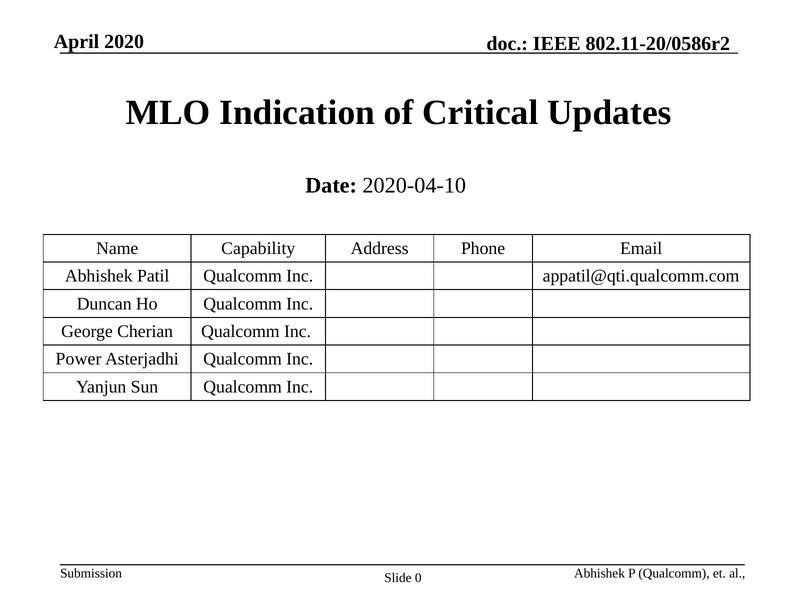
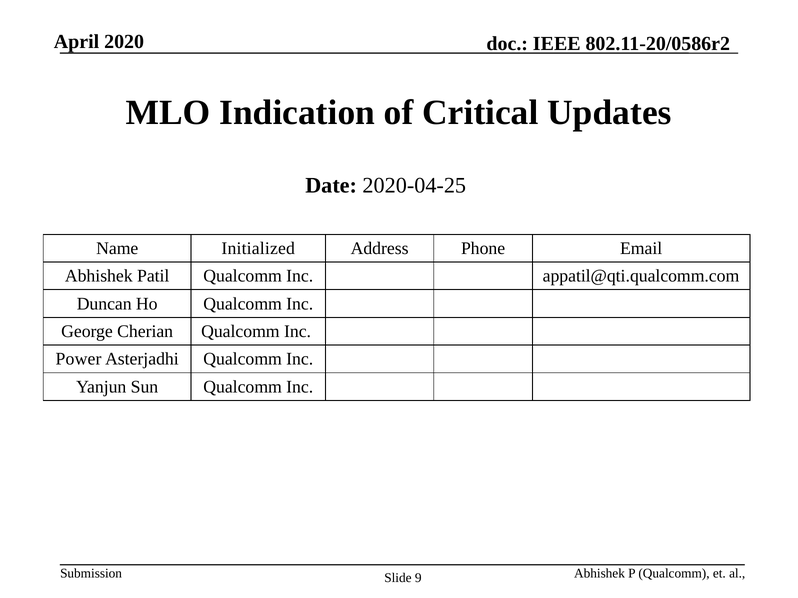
2020-04-10: 2020-04-10 -> 2020-04-25 (414, 186)
Capability: Capability -> Initialized (258, 249)
0: 0 -> 9 (418, 578)
